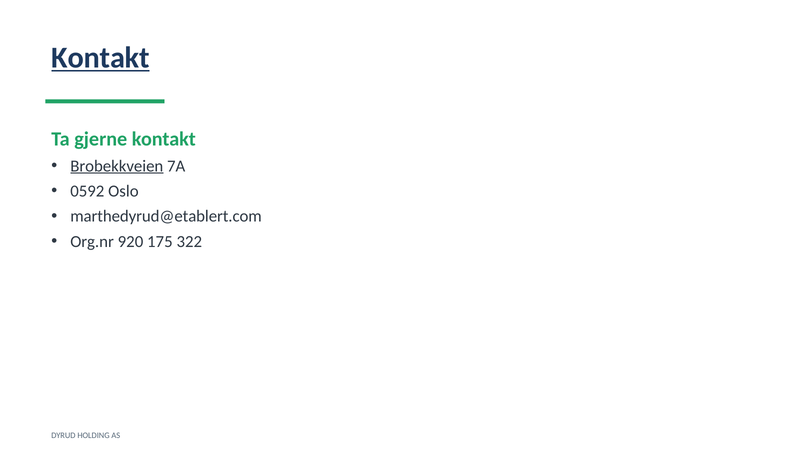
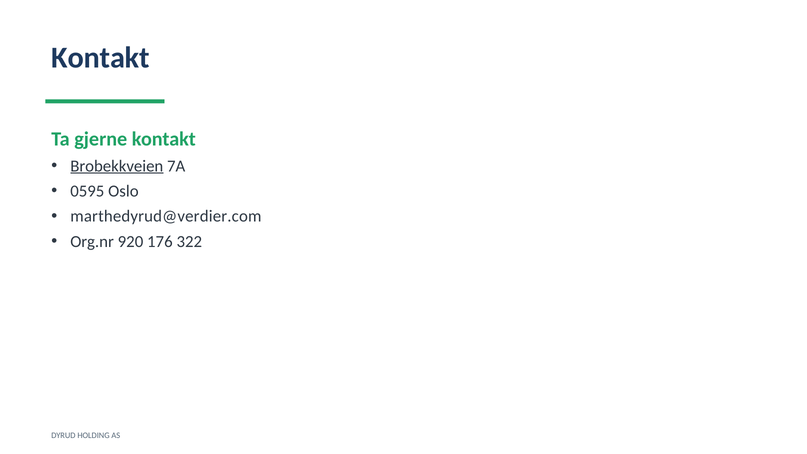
Kontakt underline: present -> none (101, 58)
0592: 0592 -> 0595 (87, 191)
marthedyrud@etablert.com: marthedyrud@etablert.com -> marthedyrud@verdier.com (166, 216)
175: 175 -> 176 (160, 242)
